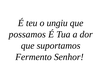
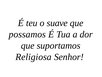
ungiu: ungiu -> suave (57, 23)
Fermento: Fermento -> Religiosa (33, 57)
